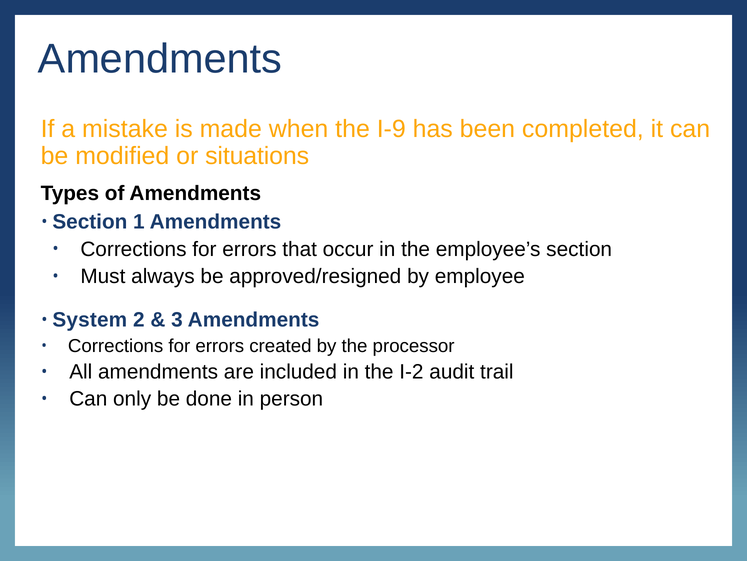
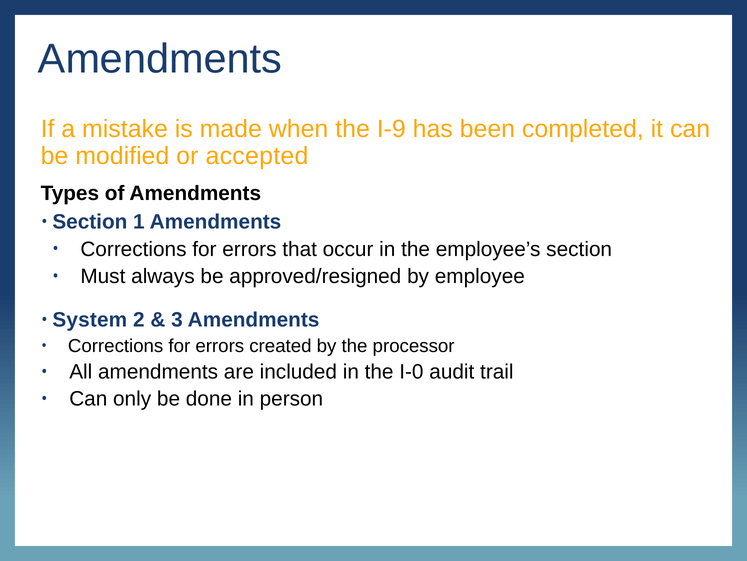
situations: situations -> accepted (257, 156)
I-2: I-2 -> I-0 (411, 371)
